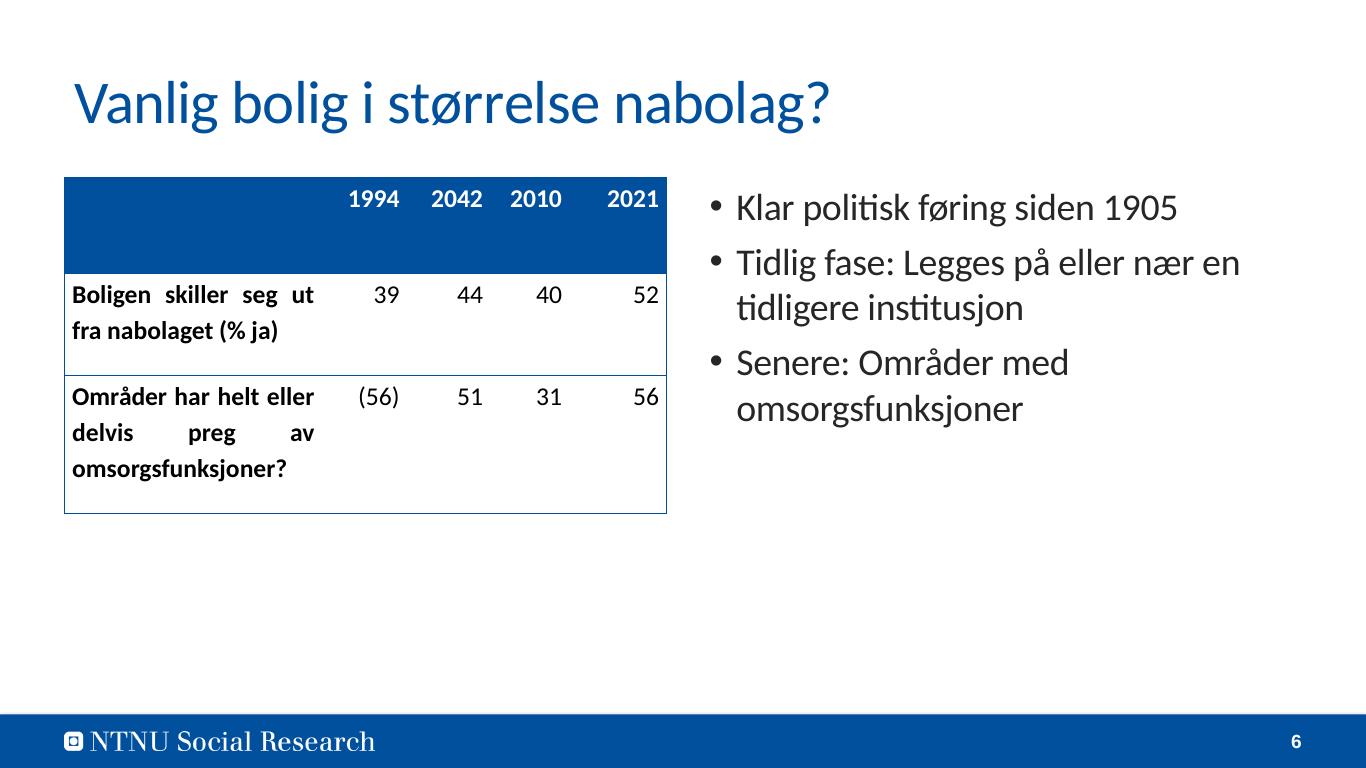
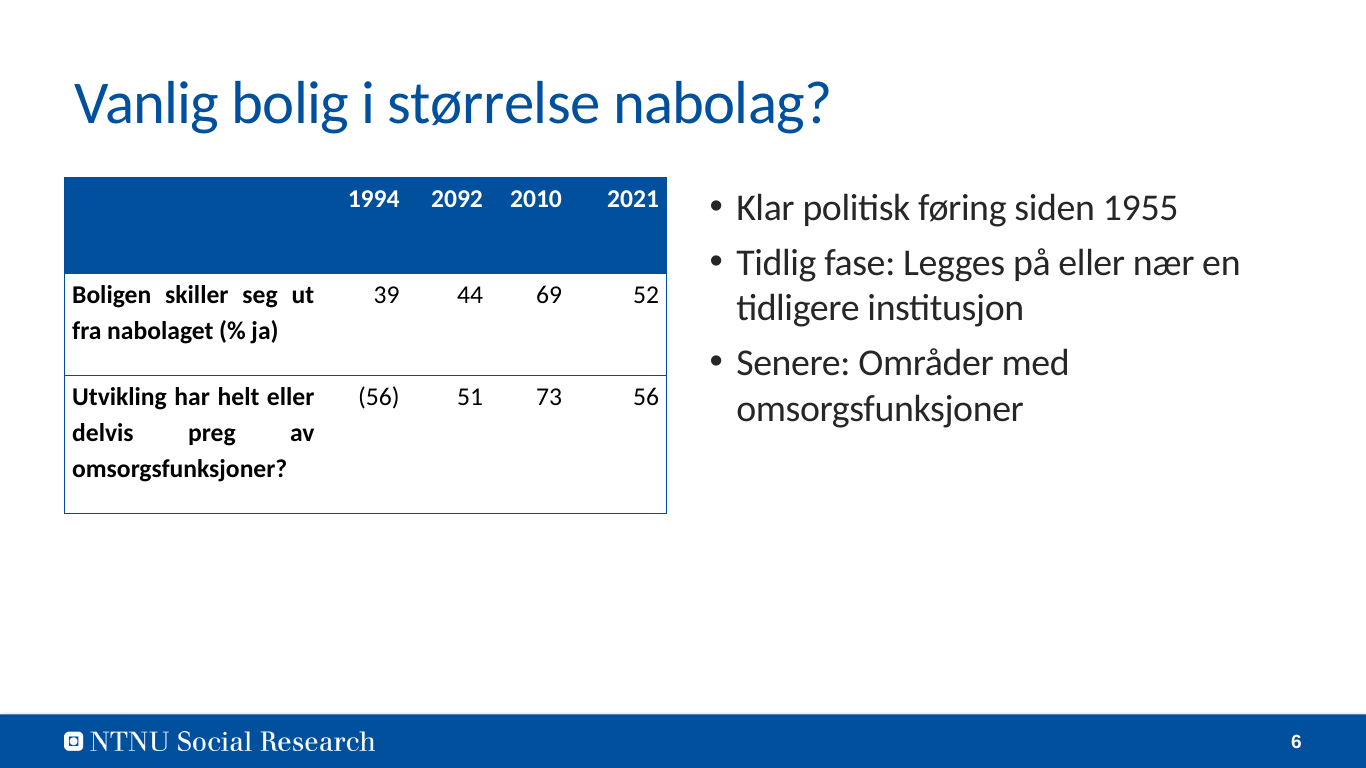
1905: 1905 -> 1955 (1141, 208)
2042: 2042 -> 2092 (457, 199)
40: 40 -> 69 (549, 295)
Områder: Områder -> Utvikling (120, 397)
31: 31 -> 73 (549, 397)
